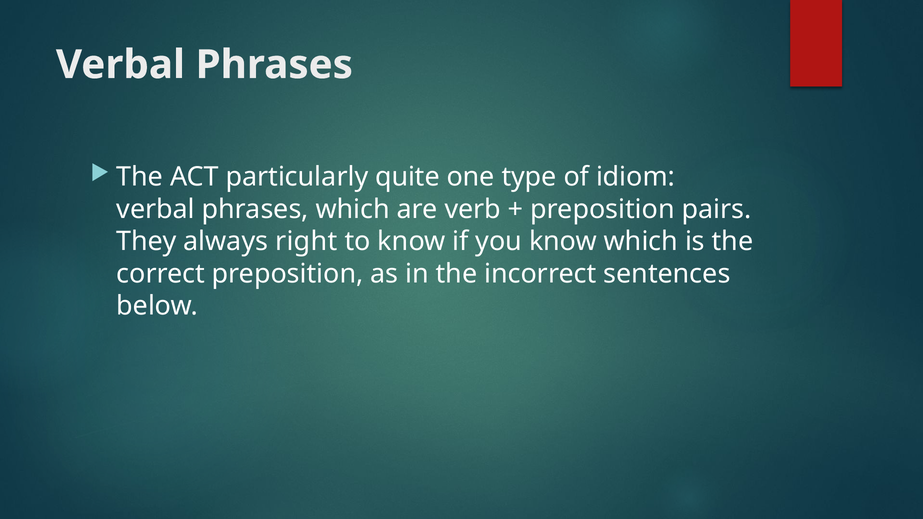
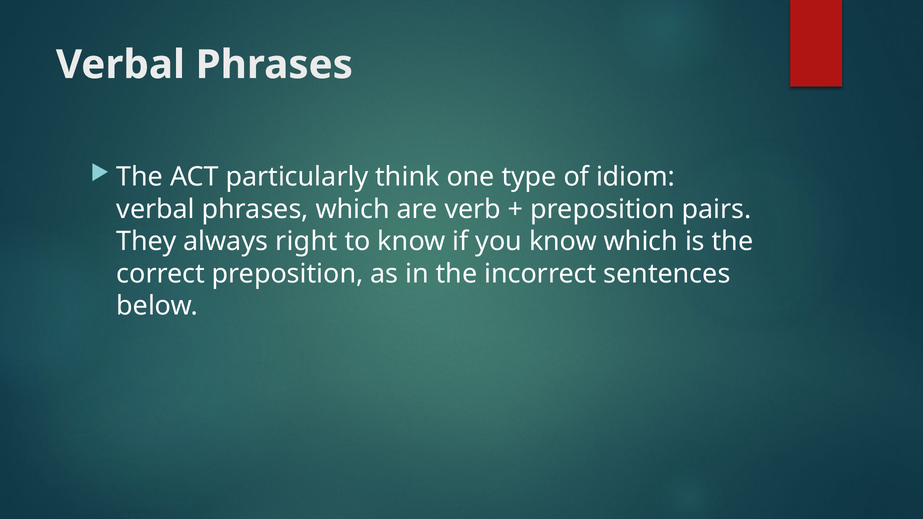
quite: quite -> think (407, 177)
